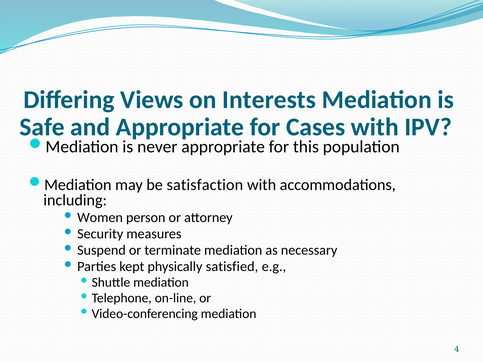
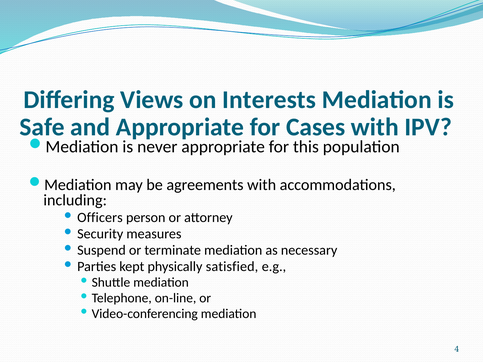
satisfaction: satisfaction -> agreements (205, 185)
Women: Women -> Officers (100, 218)
